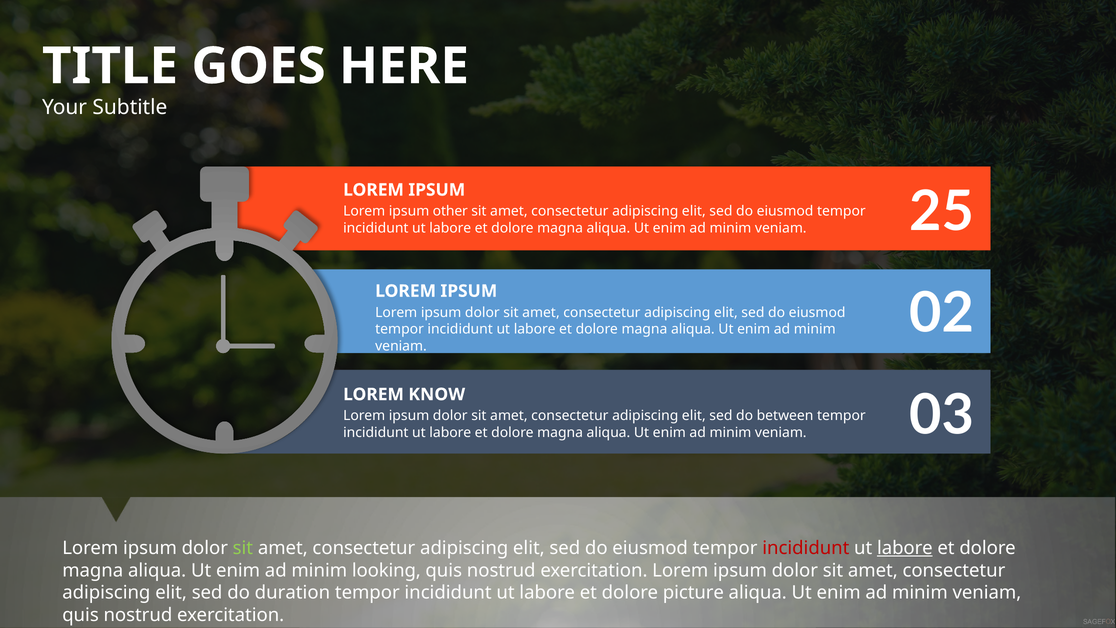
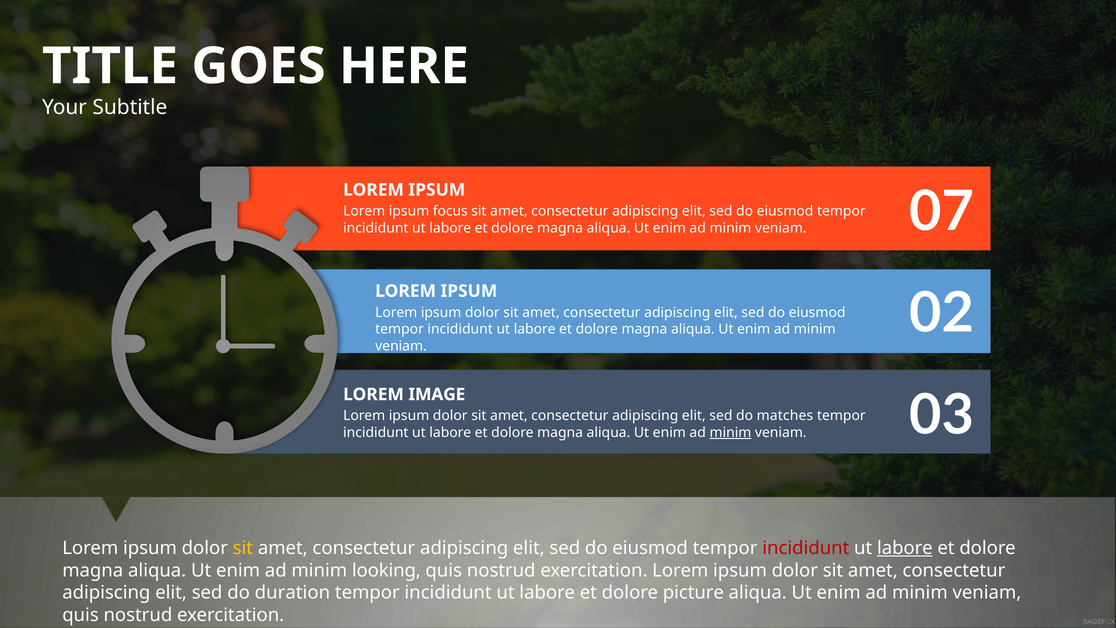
other: other -> focus (450, 211)
25: 25 -> 07 (942, 212)
KNOW: KNOW -> IMAGE (437, 394)
between: between -> matches (785, 416)
minim underline: none -> present (730, 432)
sit colour: light green -> yellow (243, 548)
